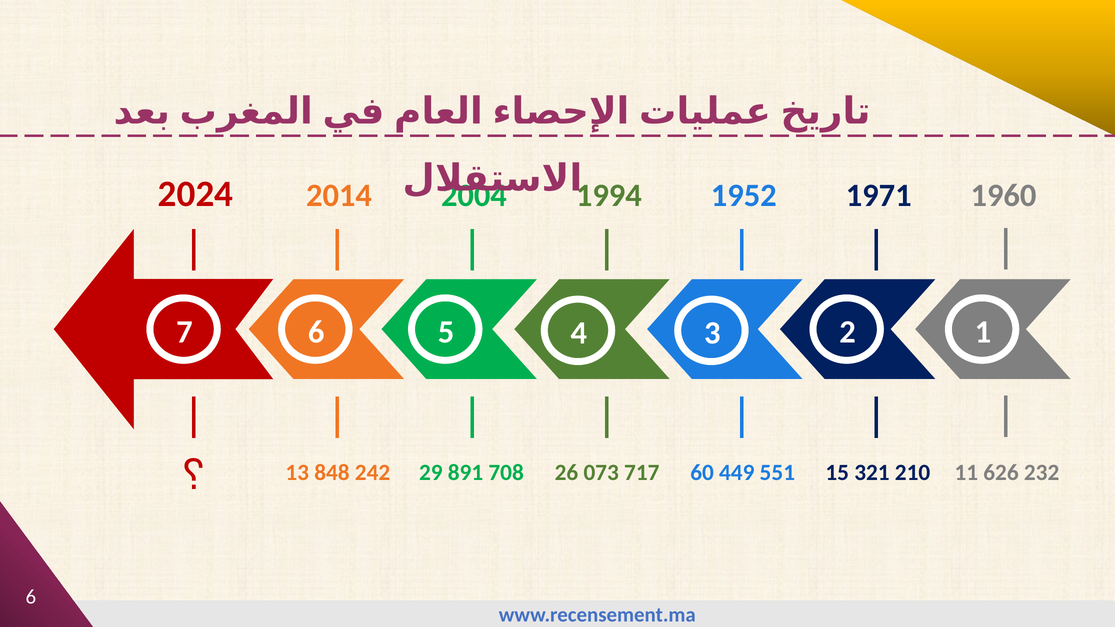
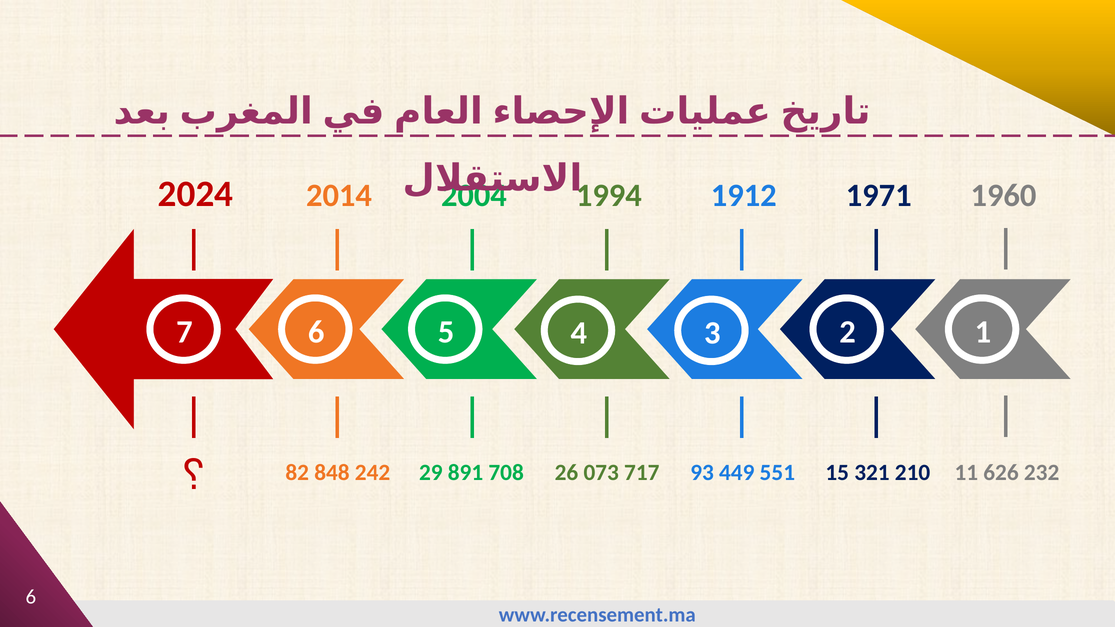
1952: 1952 -> 1912 (744, 195)
13: 13 -> 82 (297, 473)
60: 60 -> 93 (702, 473)
